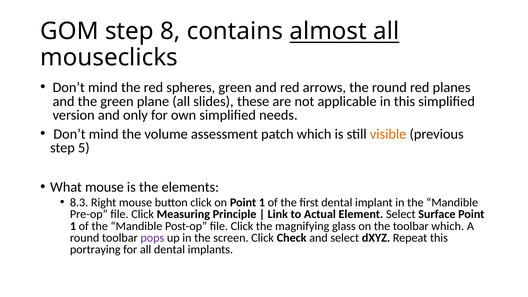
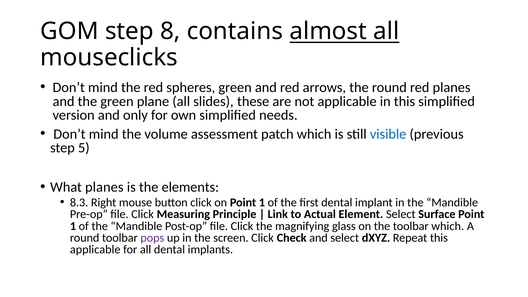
visible colour: orange -> blue (388, 134)
What mouse: mouse -> planes (104, 187)
portraying: portraying -> applicable (95, 250)
